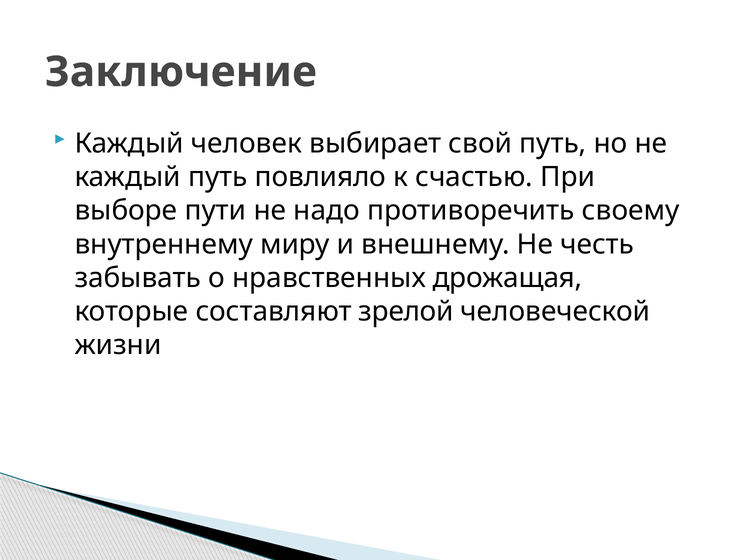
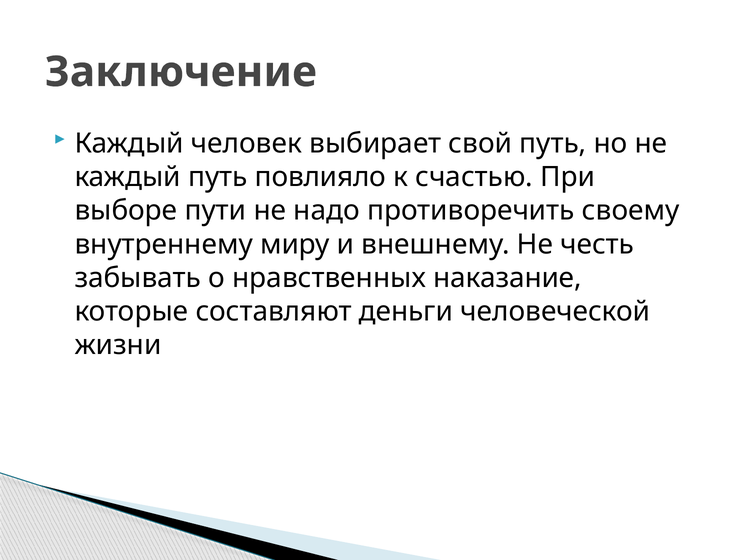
дрожащая: дрожащая -> наказание (507, 278)
зрелой: зрелой -> деньги (406, 312)
